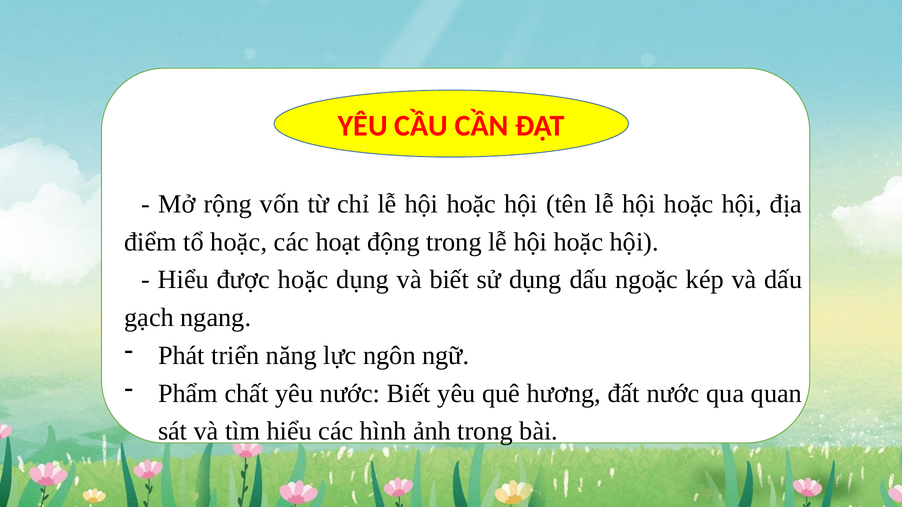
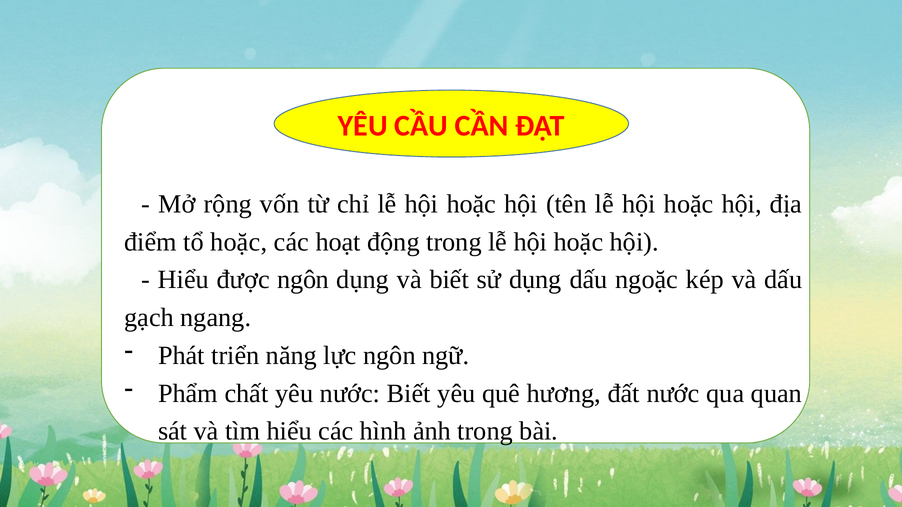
được hoặc: hoặc -> ngôn (303, 280)
